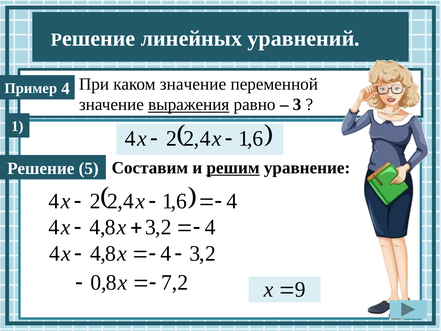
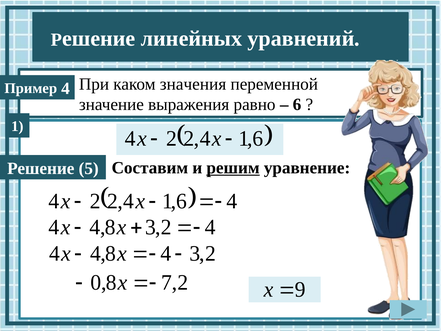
каком значение: значение -> значения (193, 84)
выражения underline: present -> none (189, 105)
3: 3 -> 6 (297, 105)
